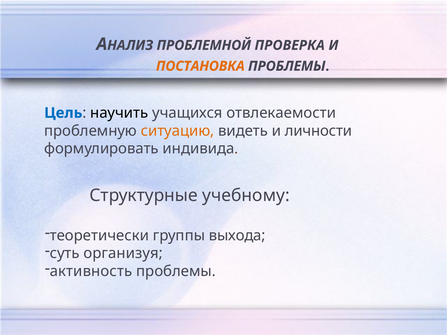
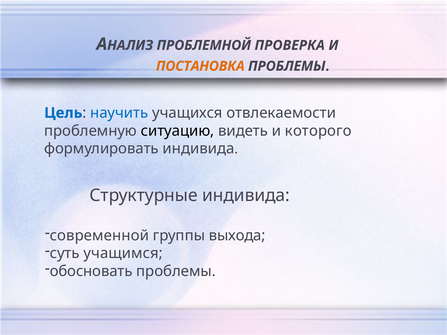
научить colour: black -> blue (119, 113)
ситуацию colour: orange -> black (178, 131)
личности: личности -> которого (318, 131)
Структурные учебному: учебному -> индивида (246, 196)
теоретически: теоретически -> современной (99, 236)
организуя: организуя -> учащимся (123, 253)
активность: активность -> обосновать (91, 271)
